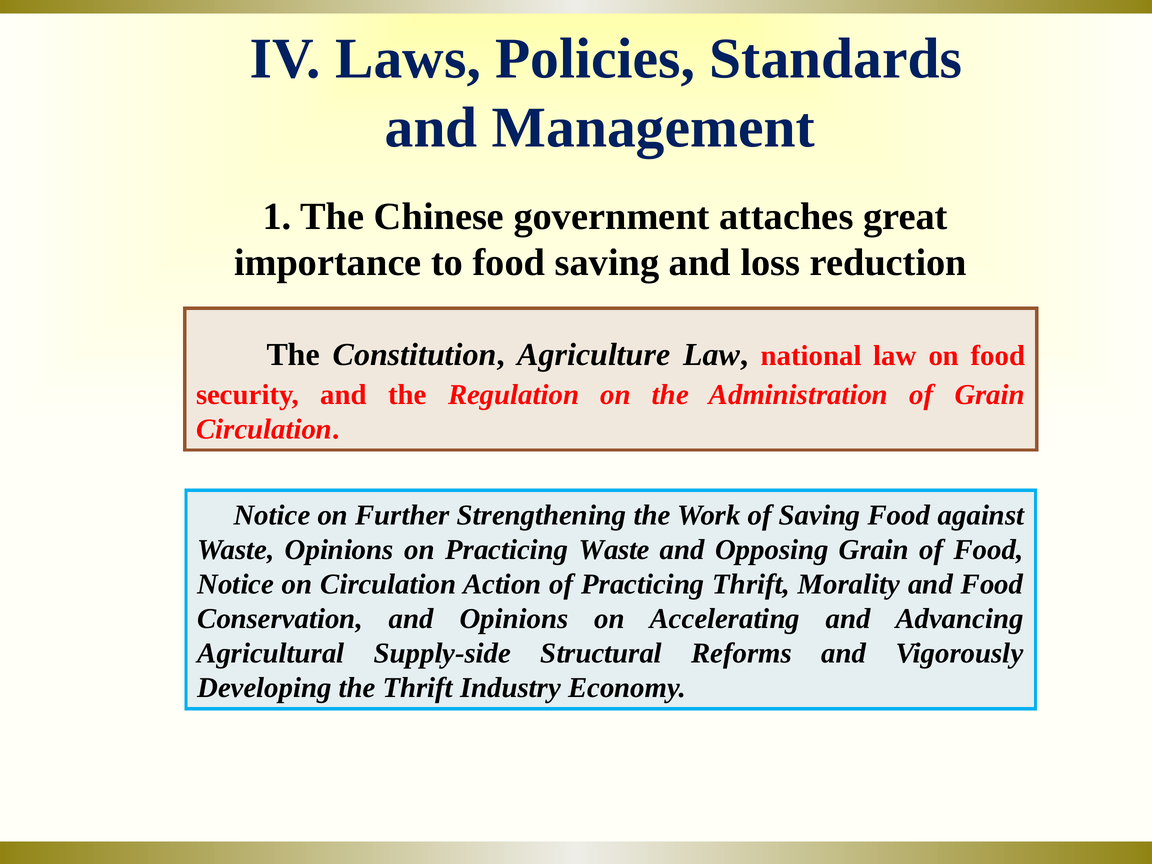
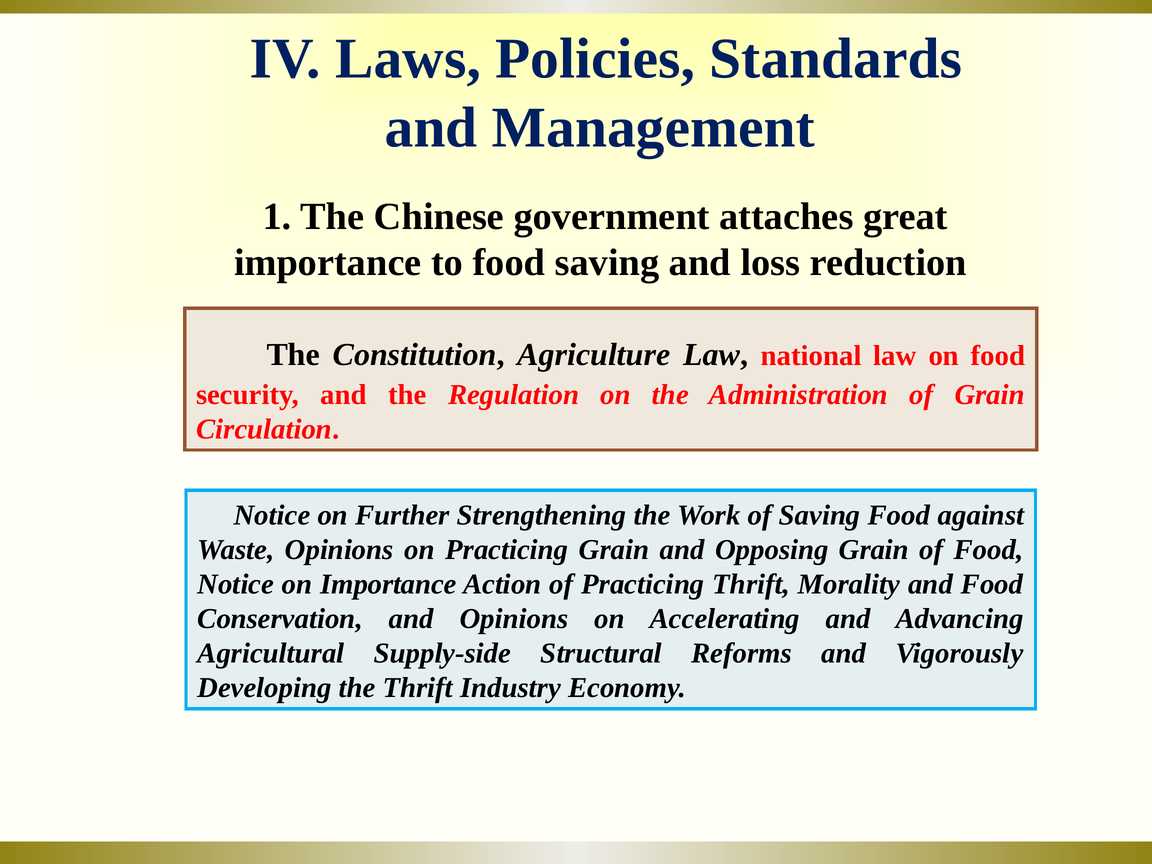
Practicing Waste: Waste -> Grain (614, 550)
on Circulation: Circulation -> Importance (388, 584)
